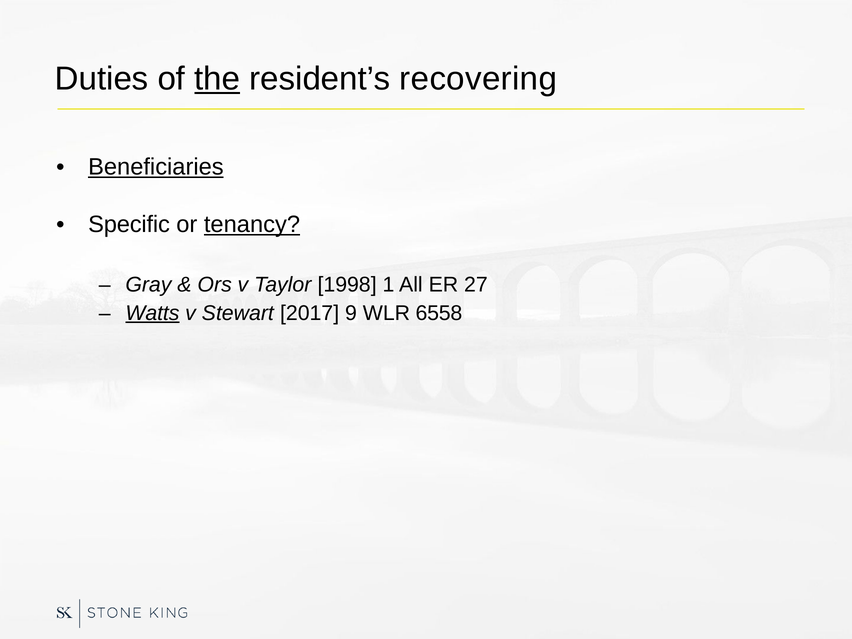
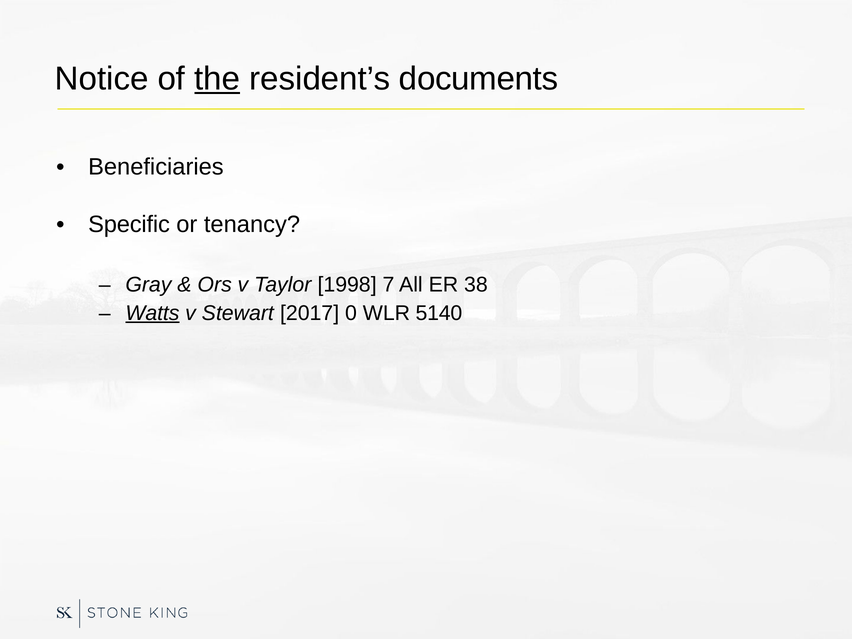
Duties: Duties -> Notice (102, 79)
recovering: recovering -> documents (479, 79)
Beneficiaries underline: present -> none (156, 167)
tenancy underline: present -> none (252, 225)
1: 1 -> 7 (388, 285)
27: 27 -> 38 (476, 285)
9: 9 -> 0 (351, 313)
6558: 6558 -> 5140 (439, 313)
